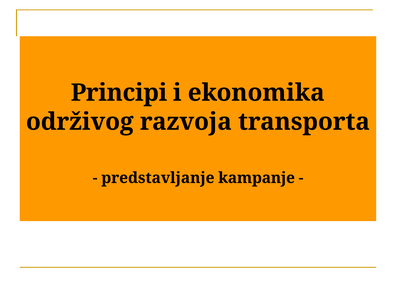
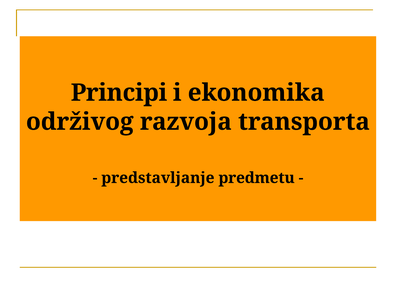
kampanje: kampanje -> predmetu (257, 178)
